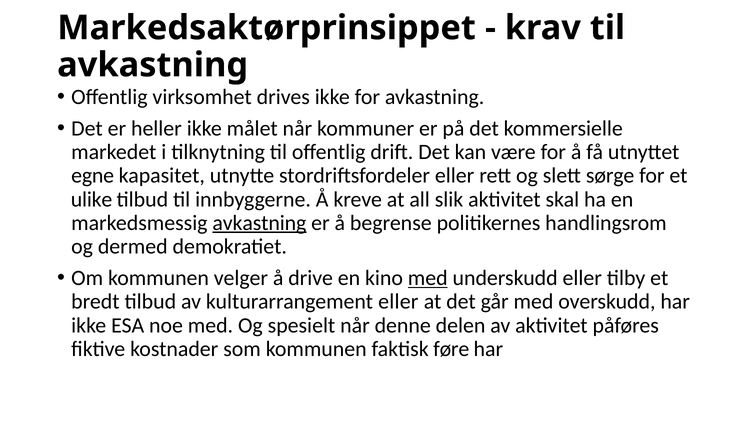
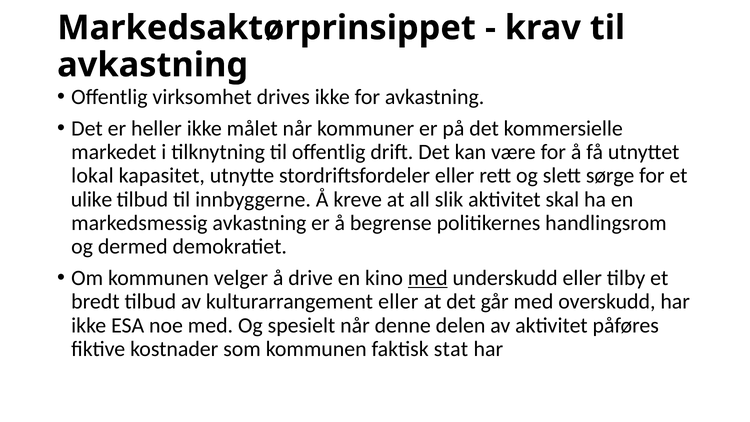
egne: egne -> lokal (92, 176)
avkastning underline: present -> none (259, 223)
føre: føre -> stat (451, 349)
